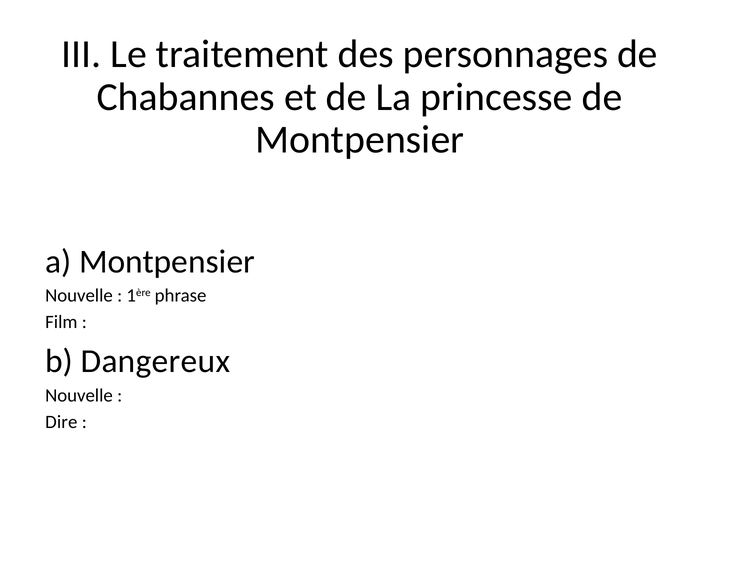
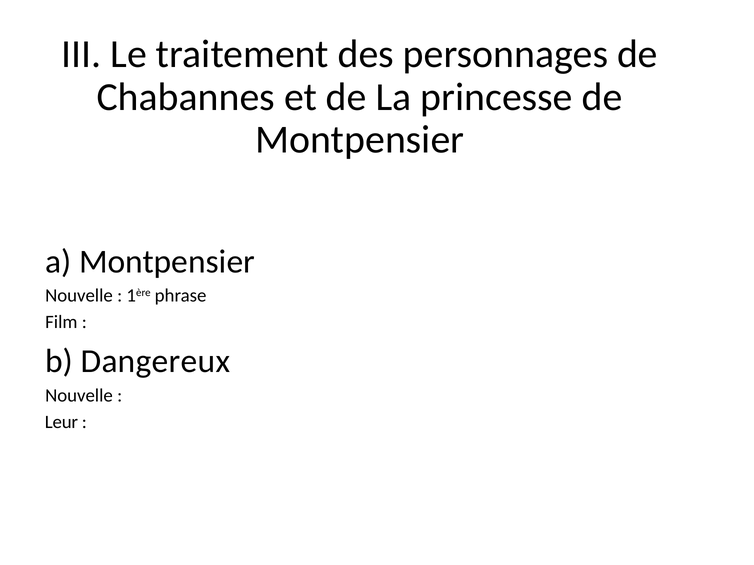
Dire: Dire -> Leur (61, 422)
